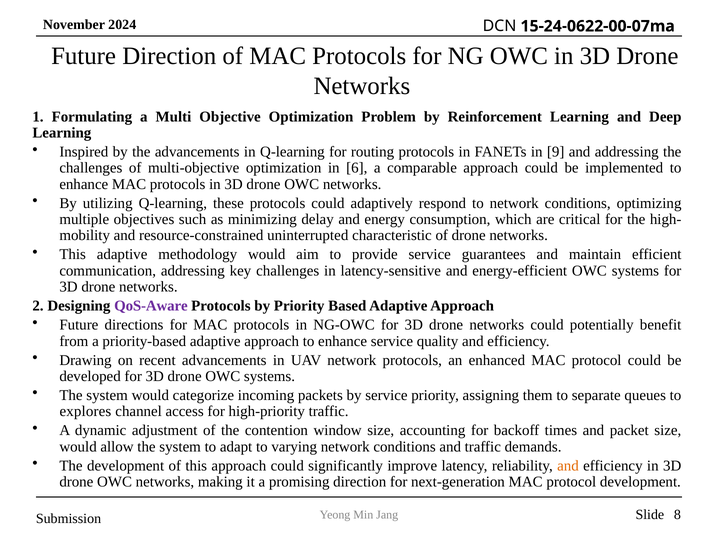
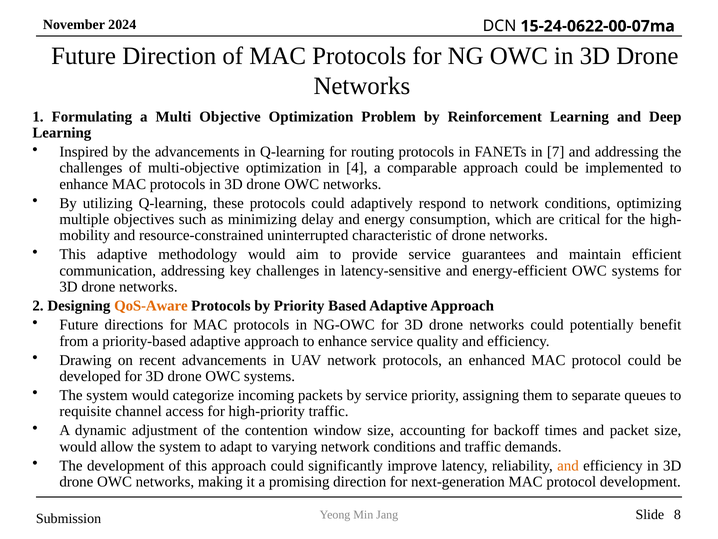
9: 9 -> 7 (556, 152)
6: 6 -> 4 (357, 168)
QoS-Aware colour: purple -> orange (151, 306)
explores: explores -> requisite (85, 411)
